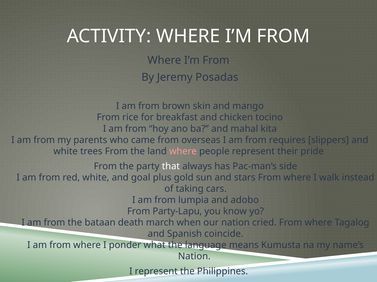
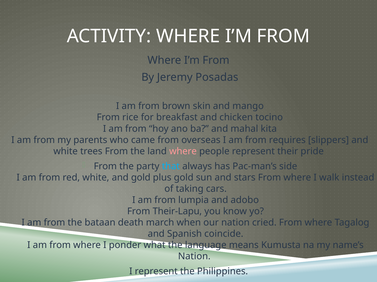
that colour: white -> light blue (171, 167)
and goal: goal -> gold (141, 178)
Party-Lapu: Party-Lapu -> Their-Lapu (177, 212)
